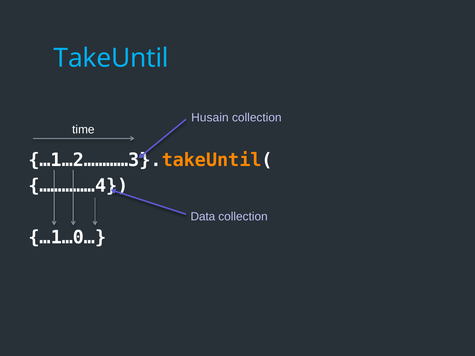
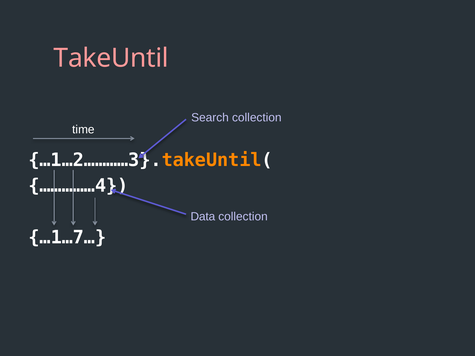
TakeUntil colour: light blue -> pink (111, 58)
Husain: Husain -> Search (210, 118)
…1…0…: …1…0… -> …1…7… (67, 238)
